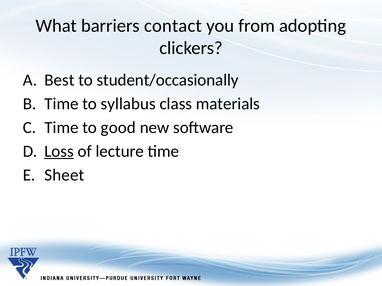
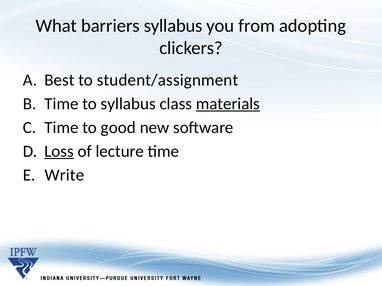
barriers contact: contact -> syllabus (173, 26)
student/occasionally: student/occasionally -> student/assignment (168, 80)
materials underline: none -> present (228, 104)
Sheet: Sheet -> Write (64, 175)
